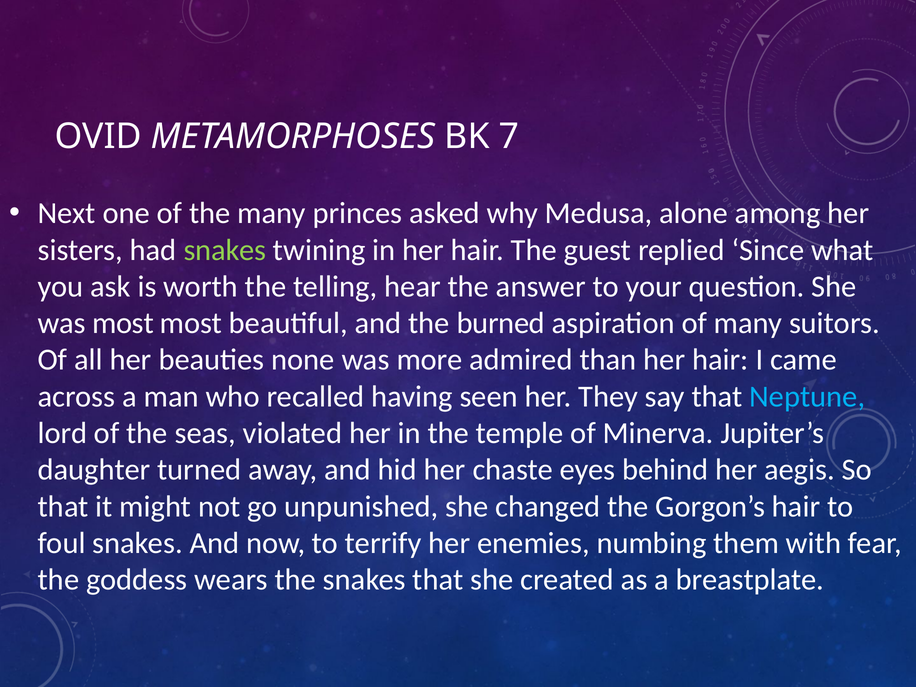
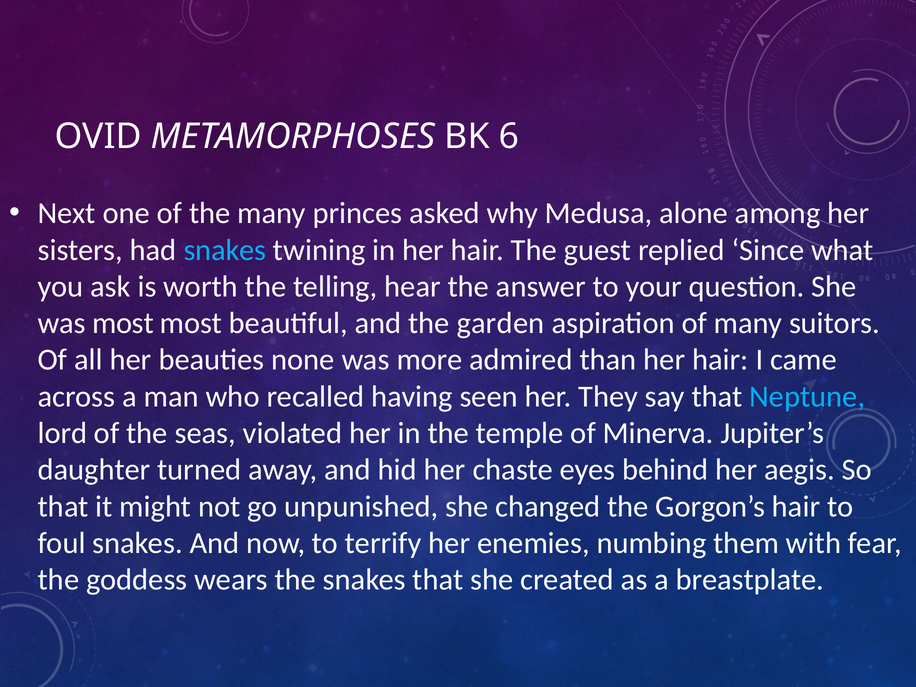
7: 7 -> 6 (509, 136)
snakes colour: light green -> light blue (225, 250)
burned: burned -> garden (501, 323)
